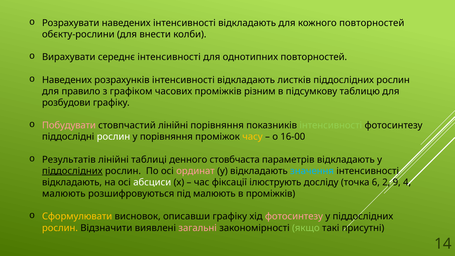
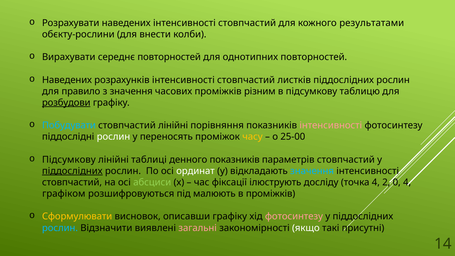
відкладають: відкладають -> стовпчастий (247, 23)
кожного повторностей: повторностей -> результатами (372, 23)
середнє інтенсивності: інтенсивності -> повторностей (169, 57)
розрахунків інтенсивності відкладають: відкладають -> стовпчастий (246, 80)
з графіком: графіком -> значення (131, 91)
розбудови underline: none -> present (66, 103)
Побудувати colour: pink -> light blue (69, 125)
інтенсивності colour: light green -> pink (331, 125)
у порівняння: порівняння -> переносять (166, 137)
16-00: 16-00 -> 25-00 (293, 137)
Результатів: Результатів -> Підсумкову (69, 160)
денного стовбчаста: стовбчаста -> показників (235, 160)
параметрів відкладають: відкладають -> стовпчастий (346, 160)
ординат colour: pink -> white (195, 171)
відкладають: відкладають -> стовпчастий (72, 182)
абсциси colour: white -> light green (152, 182)
точка 6: 6 -> 4 (376, 182)
9: 9 -> 0 (397, 182)
малюють: малюють -> графіком (64, 194)
рослин colour: yellow -> light blue (60, 228)
якщо colour: light green -> white (306, 228)
